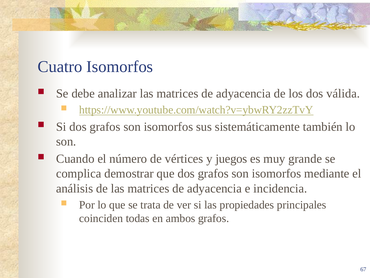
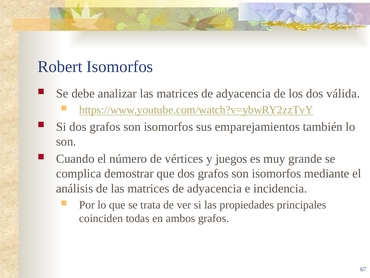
Cuatro: Cuatro -> Robert (60, 67)
sistemáticamente: sistemáticamente -> emparejamientos (257, 126)
